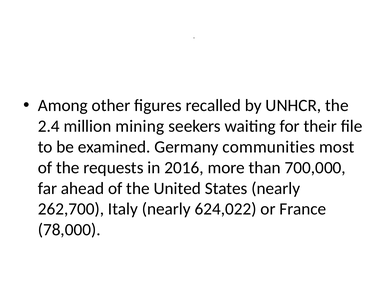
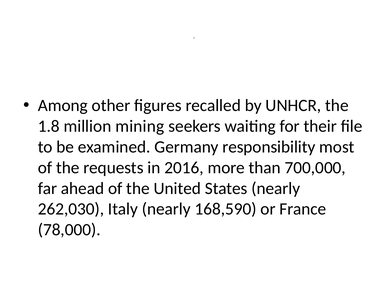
2.4: 2.4 -> 1.8 (49, 126)
communities: communities -> responsibility (269, 147)
262,700: 262,700 -> 262,030 (71, 209)
624,022: 624,022 -> 168,590 (226, 209)
